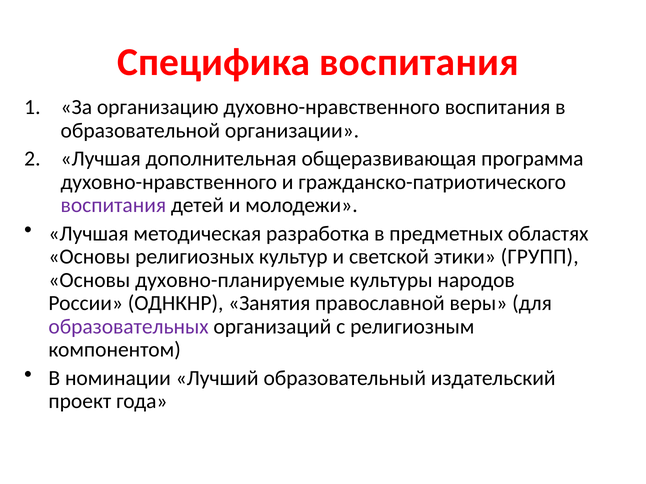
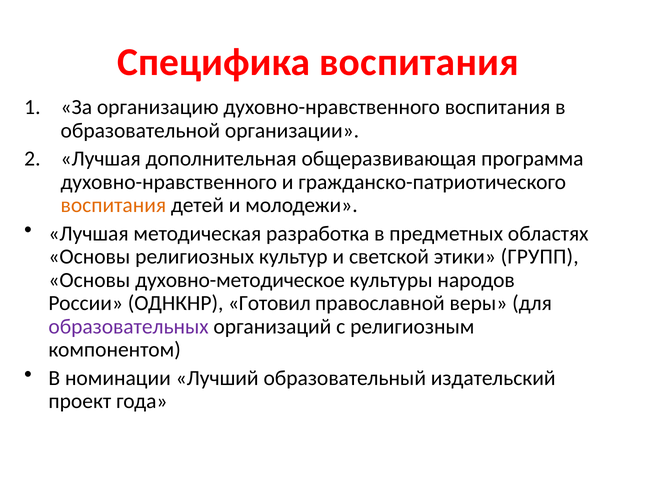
воспитания colour: purple -> orange (113, 205)
духовно-планируемые: духовно-планируемые -> духовно-методическое (240, 280)
Занятия: Занятия -> Готовил (269, 304)
